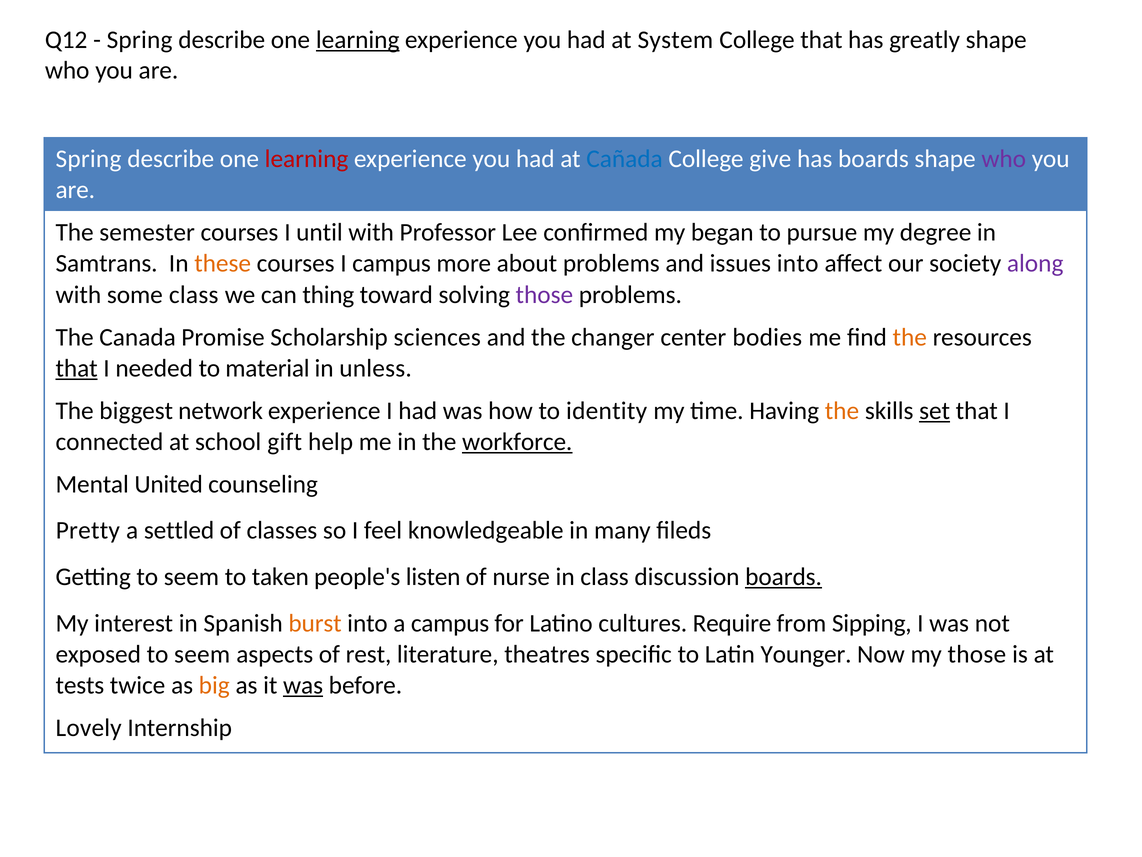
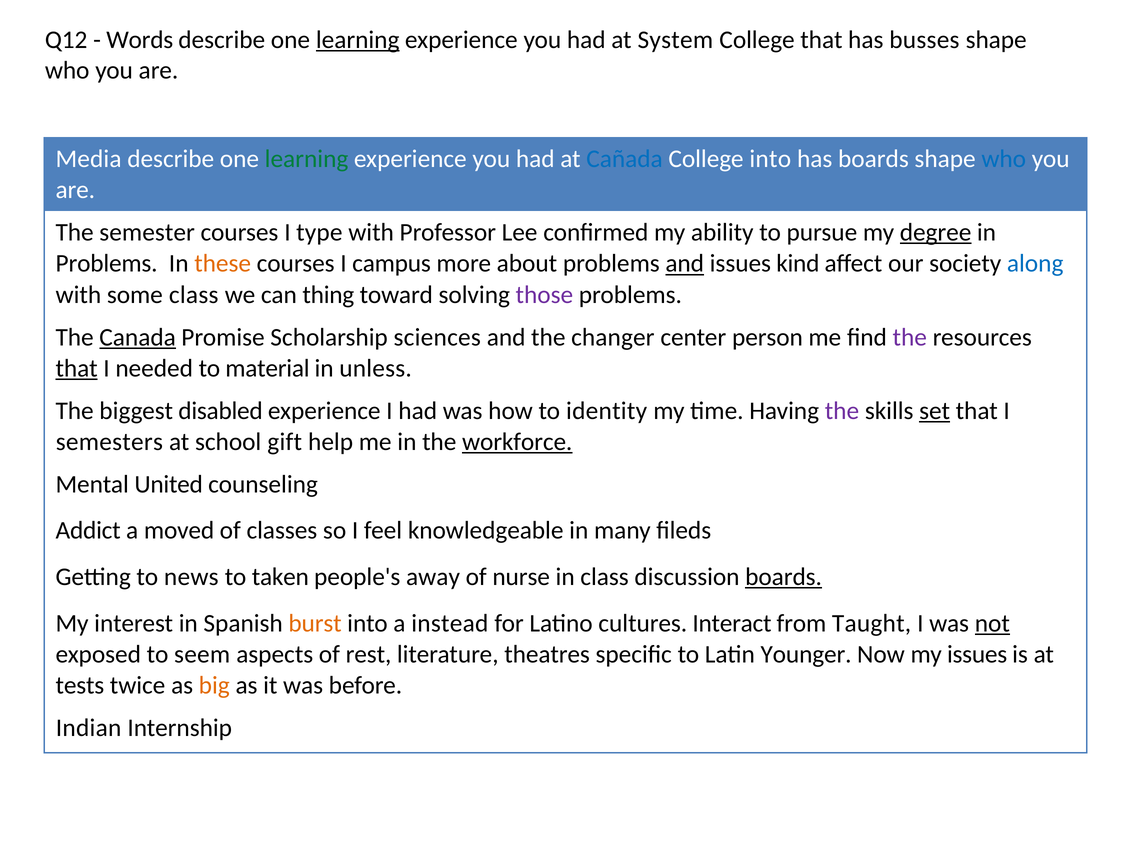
Spring: Spring -> Words (140, 40)
greatly: greatly -> busses (924, 40)
Spring: Spring -> Media (89, 159)
learning colour: red -> green (307, 159)
College give: give -> into (770, 159)
who colour: purple -> blue (1004, 159)
until: until -> type (319, 232)
began: began -> ability (722, 232)
degree underline: none -> present (936, 232)
Samtrans: Samtrans -> Problems (107, 263)
and underline: none -> present (685, 263)
issues into: into -> kind (798, 263)
along colour: purple -> blue (1035, 263)
Canada underline: none -> present (138, 337)
bodies: bodies -> person (767, 337)
the colour: orange -> purple (910, 337)
network: network -> disabled (221, 410)
the colour: orange -> purple (842, 410)
connected: connected -> semesters (109, 442)
Pretty: Pretty -> Addict (88, 530)
settled: settled -> moved (179, 530)
Getting to seem: seem -> news (191, 577)
listen: listen -> away (433, 577)
a campus: campus -> instead (450, 623)
Require: Require -> Interact (732, 623)
Sipping: Sipping -> Taught (872, 623)
not underline: none -> present (992, 623)
my those: those -> issues (977, 654)
was underline: present -> none (303, 685)
Lovely: Lovely -> Indian (89, 727)
